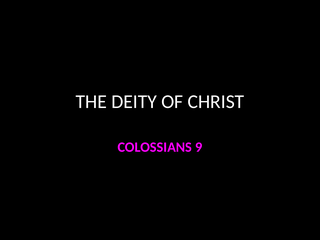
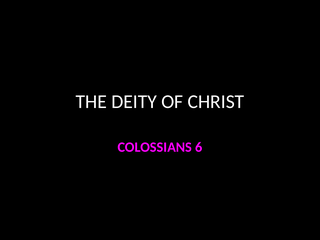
9: 9 -> 6 (199, 147)
